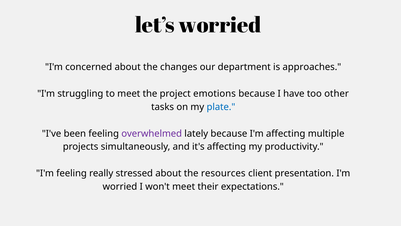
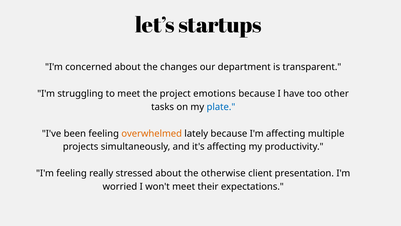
let’s worried: worried -> startups (220, 25)
approaches: approaches -> transparent (312, 67)
overwhelmed colour: purple -> orange (152, 133)
resources: resources -> otherwise (223, 173)
